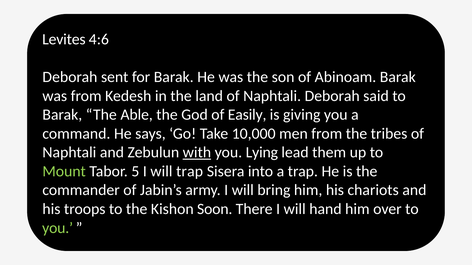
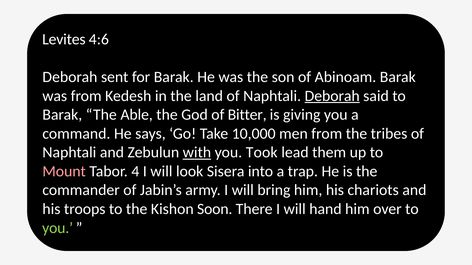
Deborah underline: none -> present (332, 96)
Easily: Easily -> Bitter (247, 115)
Lying: Lying -> Took (262, 153)
Mount colour: light green -> pink (64, 172)
5: 5 -> 4 (135, 172)
will trap: trap -> look (190, 172)
